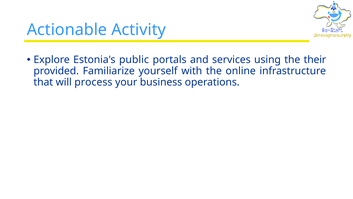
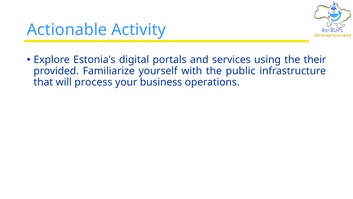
public: public -> digital (134, 60)
online: online -> public (241, 71)
